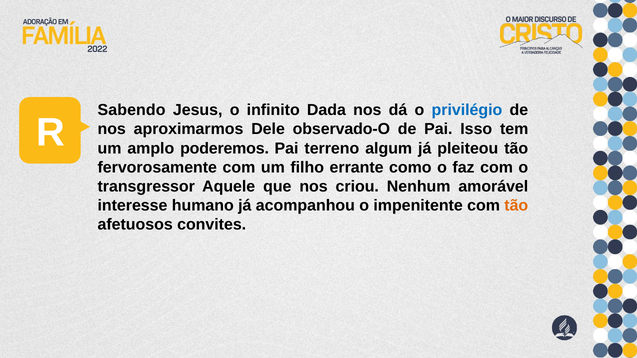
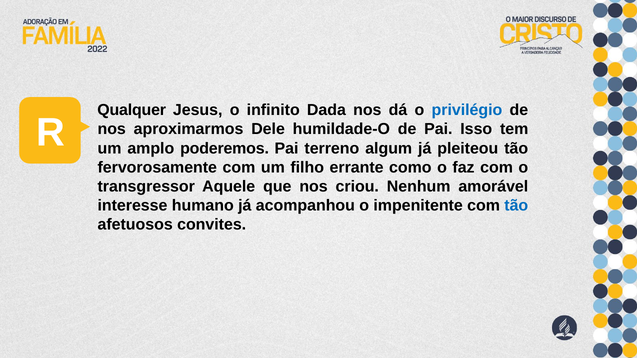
Sabendo: Sabendo -> Qualquer (132, 110)
observado-O: observado-O -> humildade-O (341, 129)
tão colour: orange -> blue (516, 206)
